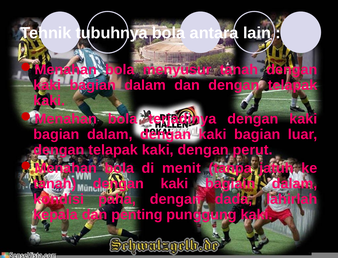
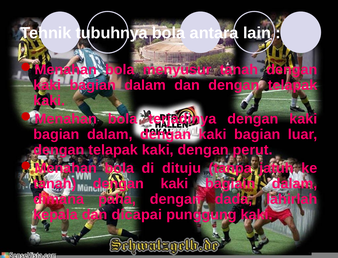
menit: menit -> dituju (182, 169)
kondisi: kondisi -> dimana (59, 200)
penting: penting -> dicapai (137, 215)
